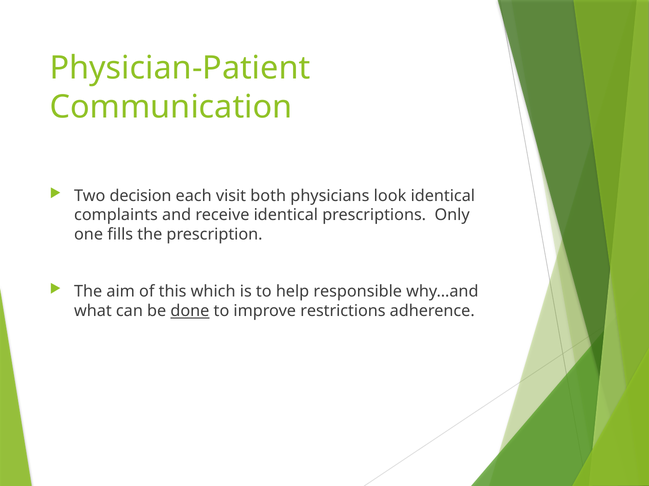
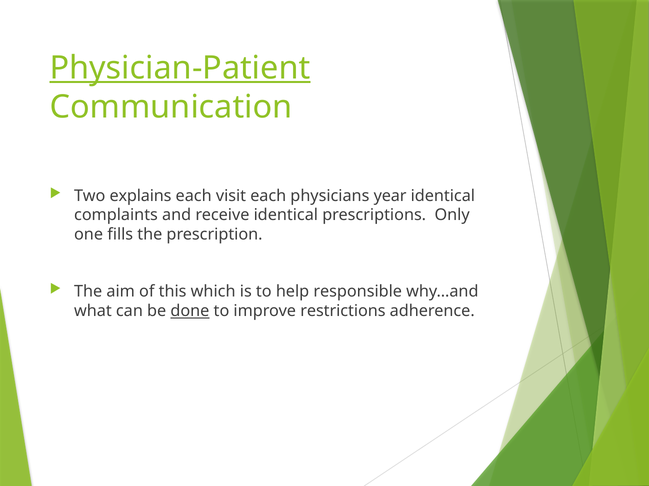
Physician-Patient underline: none -> present (180, 68)
decision: decision -> explains (141, 196)
visit both: both -> each (268, 196)
look: look -> year (390, 196)
